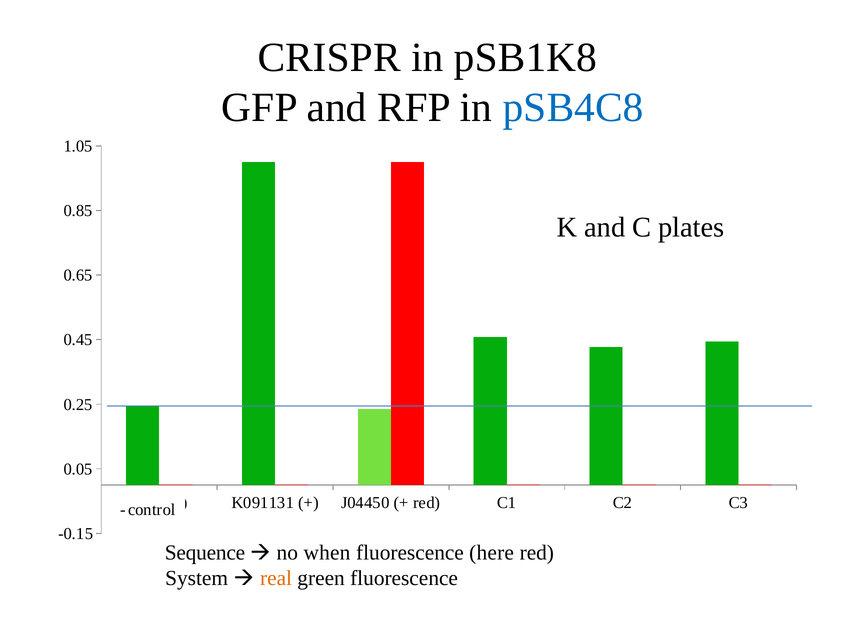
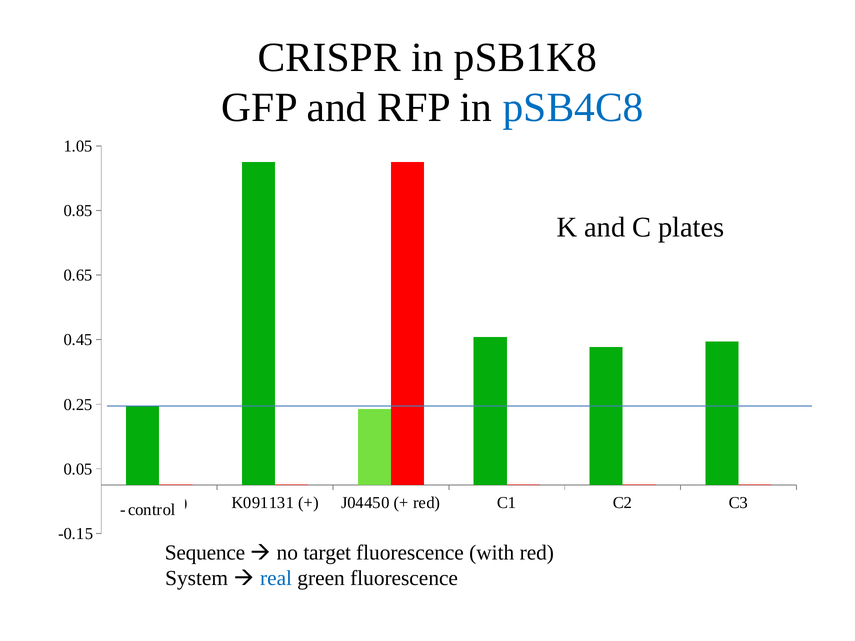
when: when -> target (327, 553)
here: here -> with (492, 553)
real colour: orange -> blue (276, 579)
